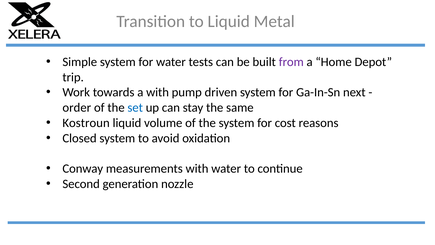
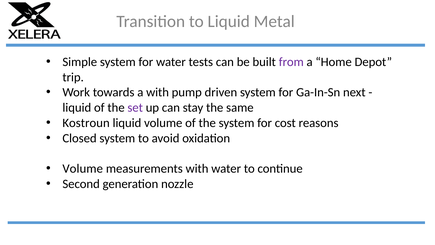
order: order -> liquid (77, 108)
set colour: blue -> purple (135, 108)
Conway: Conway -> Volume (83, 169)
